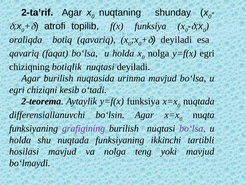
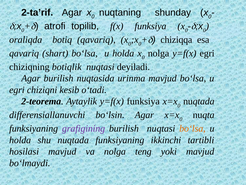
deyiladi: deyiladi -> chiziqqa (176, 40)
faqat: faqat -> shart (55, 53)
bo‘lsa colour: purple -> orange (192, 128)
